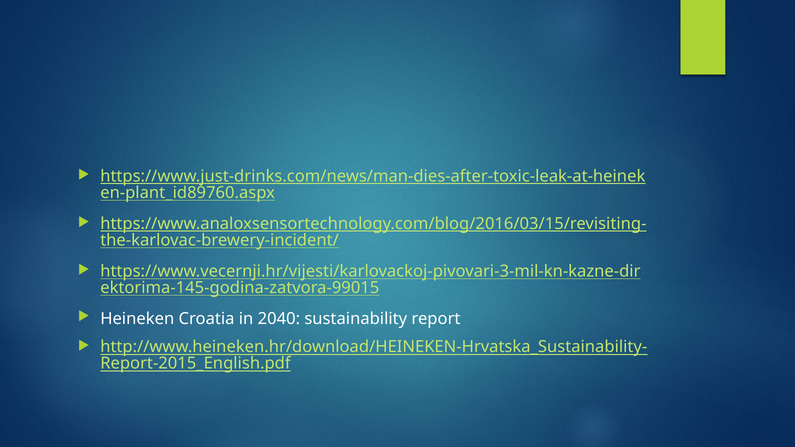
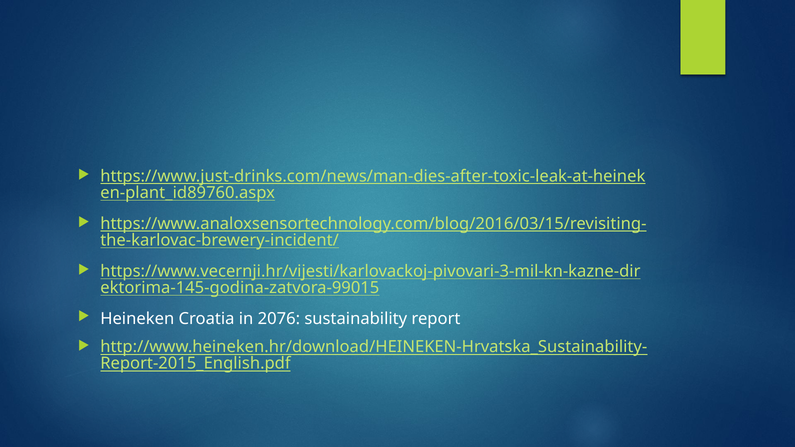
2040: 2040 -> 2076 (279, 319)
